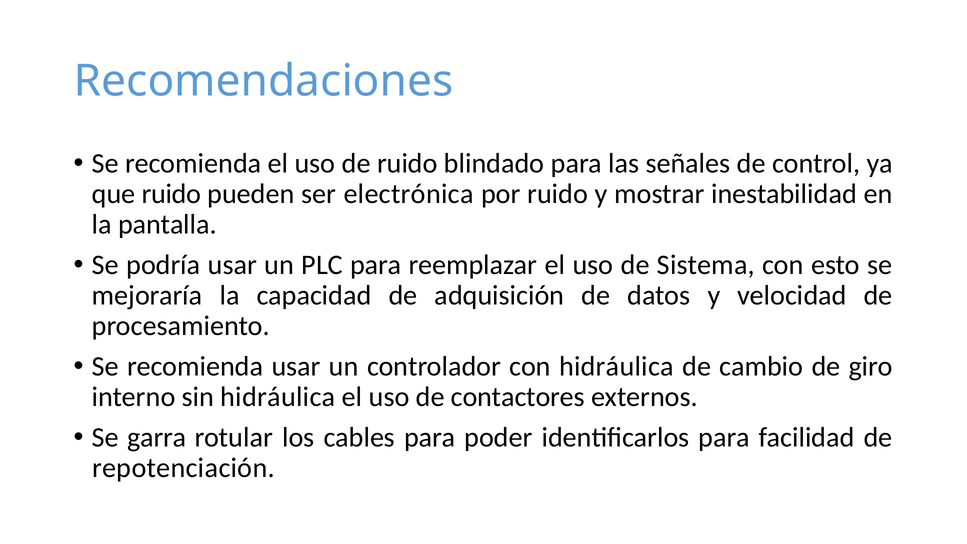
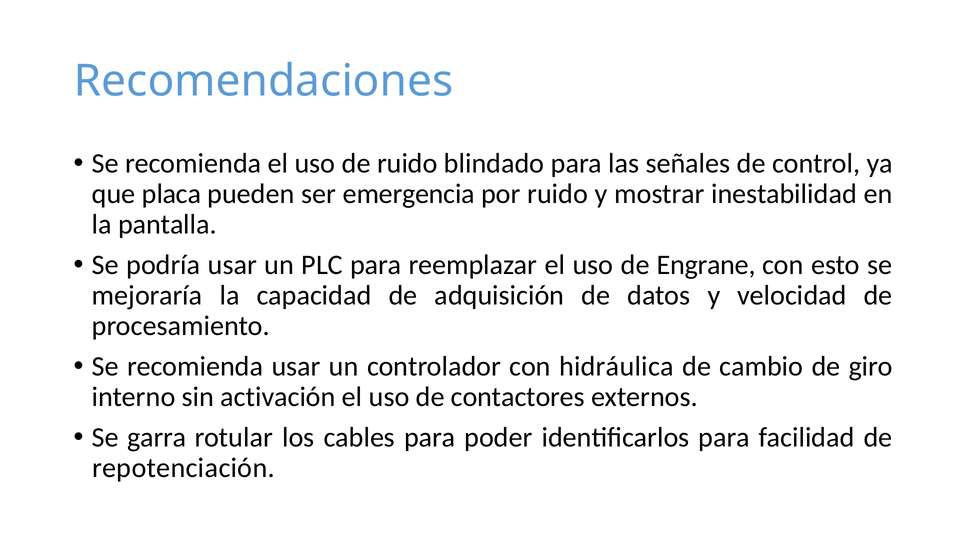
que ruido: ruido -> placa (172, 194)
electrónica: electrónica -> emergencia (409, 194)
Sistema: Sistema -> Engrane (706, 265)
sin hidráulica: hidráulica -> activación (278, 397)
